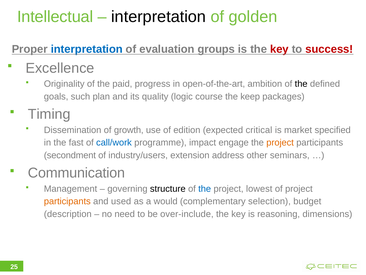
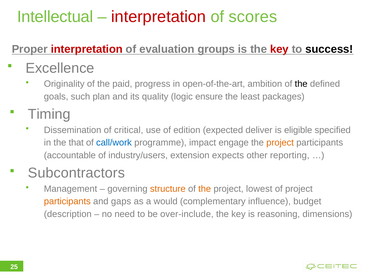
interpretation colour: black -> red (159, 17)
golden: golden -> scores (253, 17)
interpretation colour: blue -> red (87, 49)
success colour: red -> black (329, 49)
course: course -> ensure (209, 96)
keep: keep -> least (250, 96)
growth: growth -> critical (129, 130)
critical: critical -> deliver (259, 130)
market: market -> eligible (298, 130)
fast: fast -> that (76, 142)
secondment: secondment -> accountable (70, 155)
address: address -> expects (228, 155)
seminars: seminars -> reporting (290, 155)
Communication: Communication -> Subcontractors (76, 173)
structure colour: black -> orange (168, 188)
the colour: blue -> orange (205, 188)
used: used -> gaps (121, 201)
selection: selection -> influence (269, 201)
